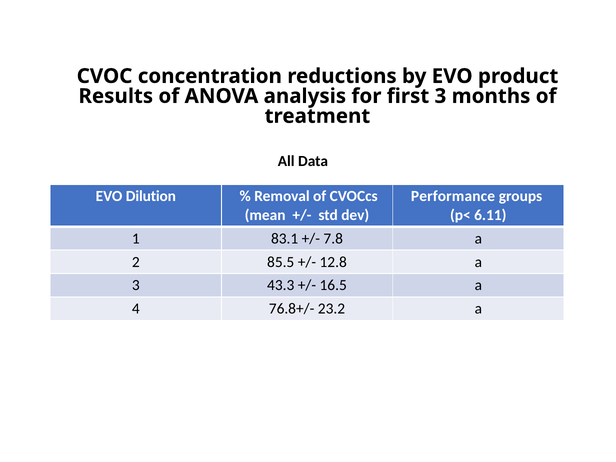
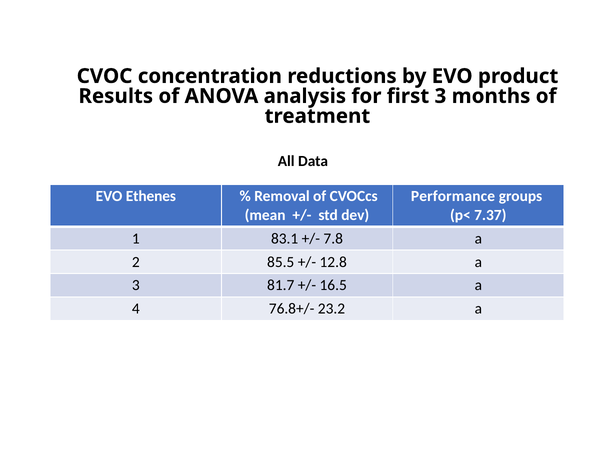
Dilution: Dilution -> Ethenes (151, 196)
6.11: 6.11 -> 7.37 (490, 215)
43.3: 43.3 -> 81.7 (281, 285)
